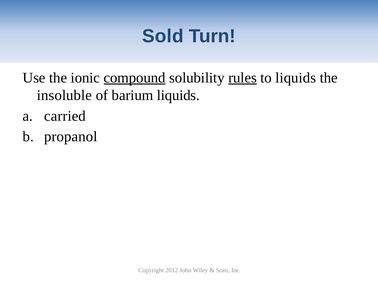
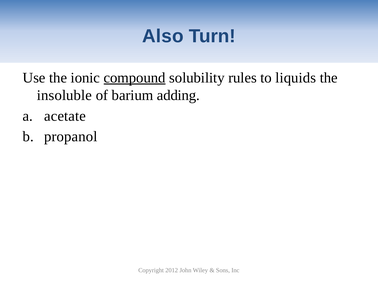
Sold: Sold -> Also (163, 36)
rules underline: present -> none (243, 78)
barium liquids: liquids -> adding (178, 96)
carried: carried -> acetate (65, 116)
